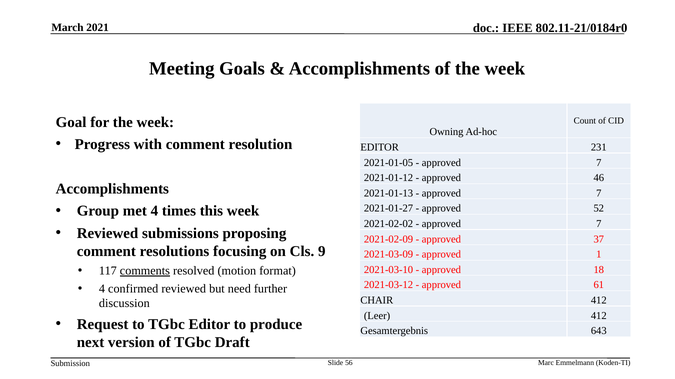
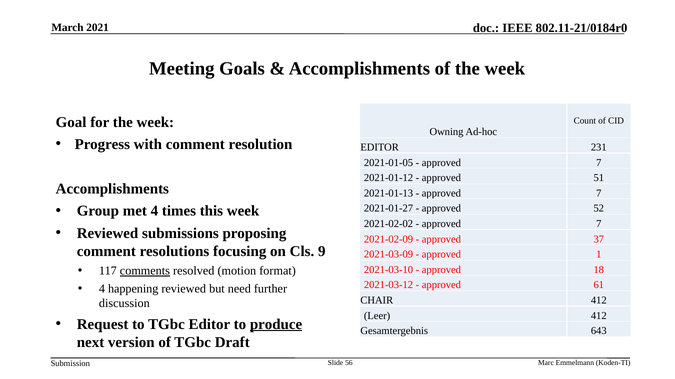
46: 46 -> 51 (599, 178)
confirmed: confirmed -> happening (133, 289)
produce underline: none -> present (276, 325)
